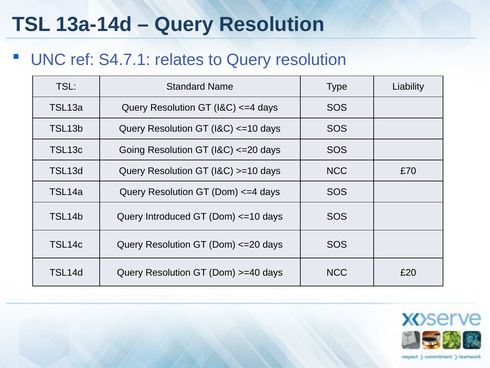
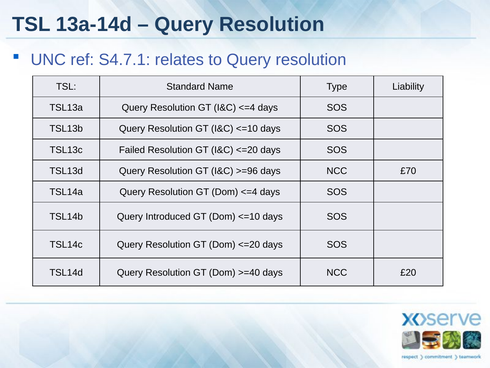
Going: Going -> Failed (132, 150)
>=10: >=10 -> >=96 (247, 171)
